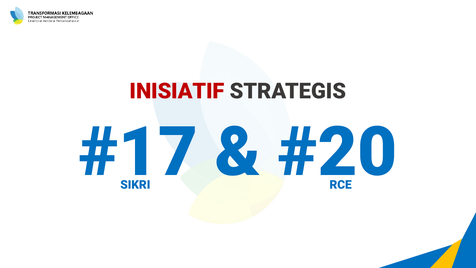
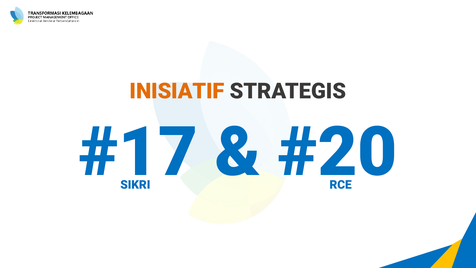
INISIATIF colour: red -> orange (177, 91)
